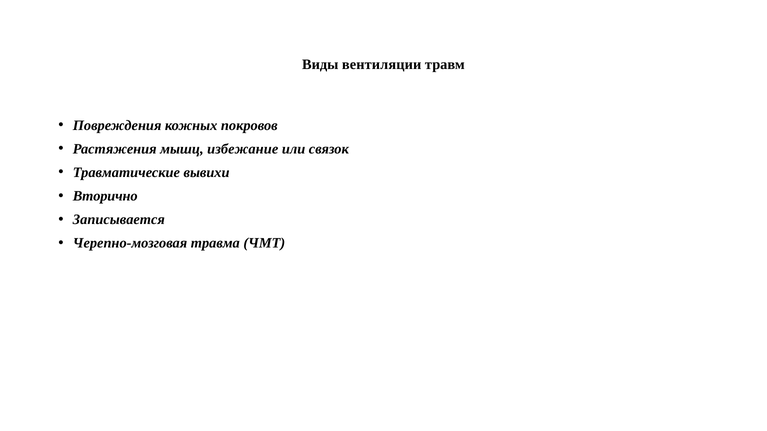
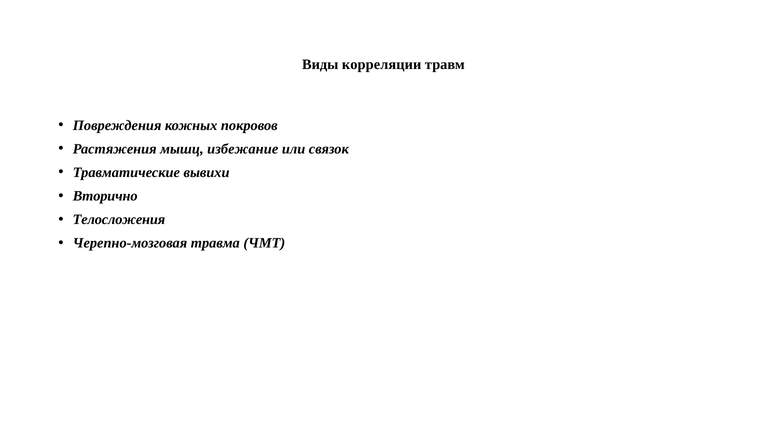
вентиляции: вентиляции -> корреляции (382, 65)
Записывается: Записывается -> Телосложения (119, 220)
